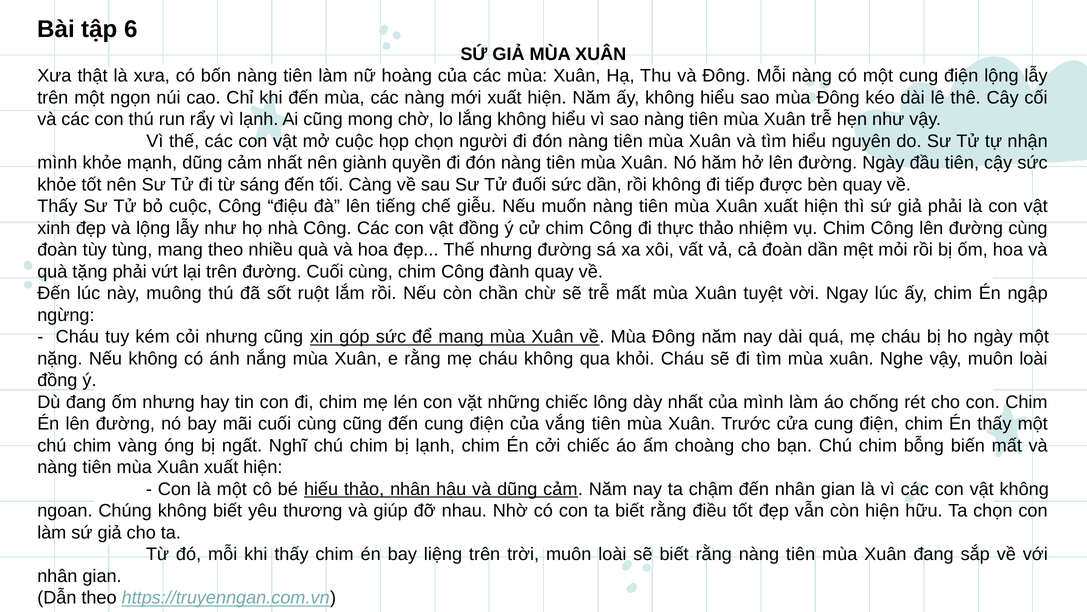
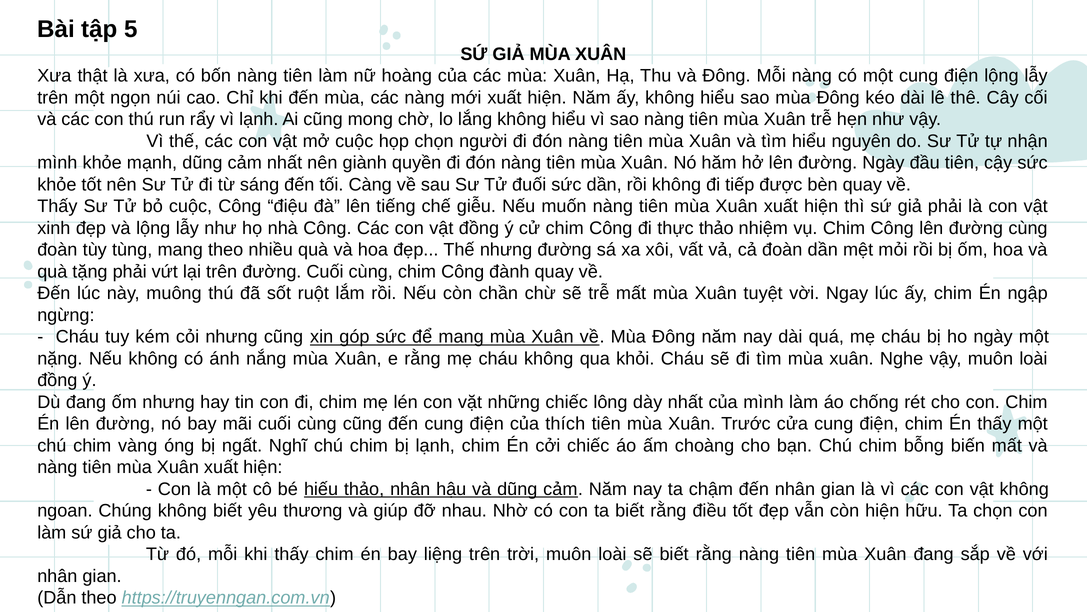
6: 6 -> 5 (131, 29)
vắng: vắng -> thích (565, 424)
